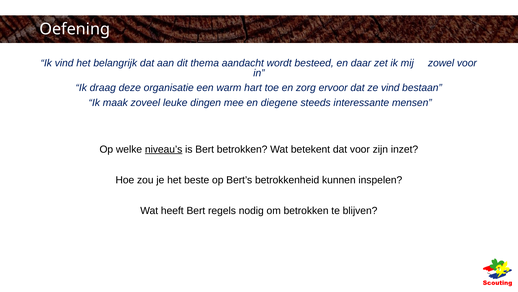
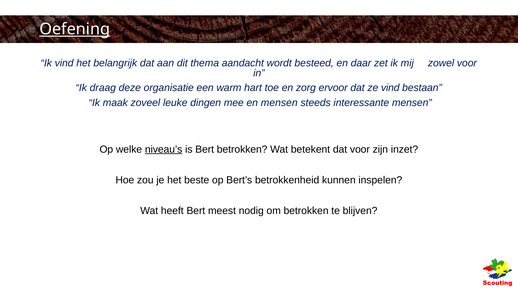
Oefening underline: none -> present (75, 29)
en diegene: diegene -> mensen (279, 102)
regels: regels -> meest (222, 210)
